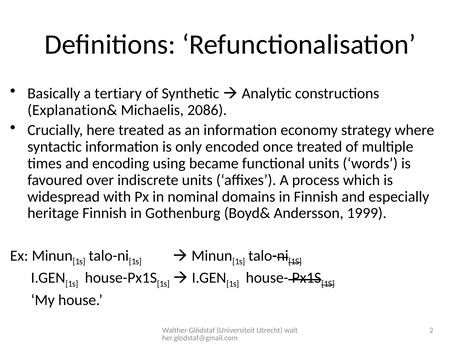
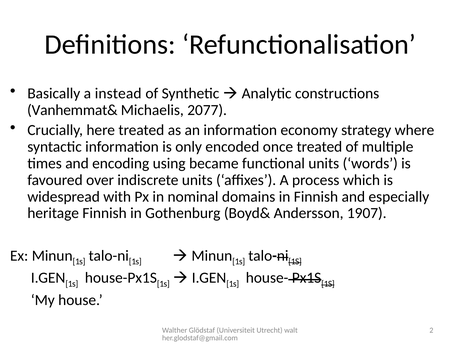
tertiary: tertiary -> instead (118, 93)
Explanation&: Explanation& -> Vanhemmat& (72, 110)
2086: 2086 -> 2077 (207, 110)
1999: 1999 -> 1907 (367, 213)
